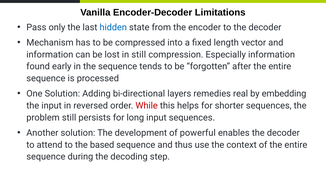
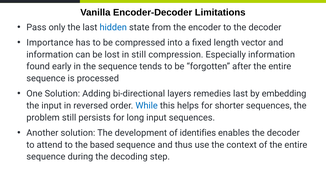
Mechanism: Mechanism -> Importance (50, 43)
remedies real: real -> last (241, 94)
While colour: red -> blue (147, 106)
powerful: powerful -> identifies (198, 133)
